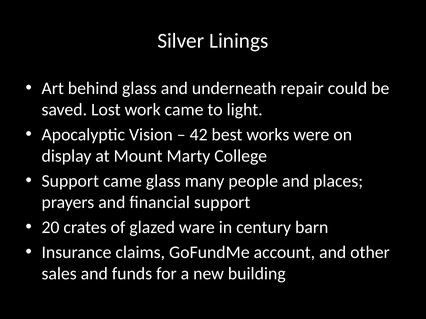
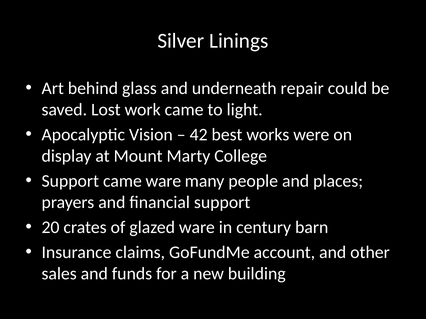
came glass: glass -> ware (163, 181)
